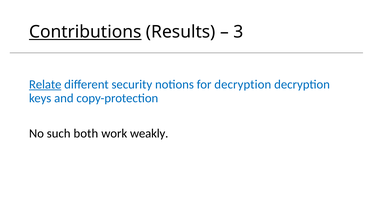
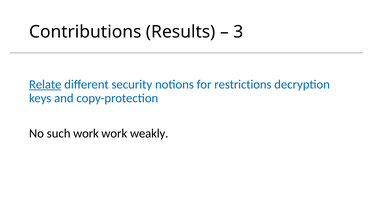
Contributions underline: present -> none (85, 32)
for decryption: decryption -> restrictions (243, 84)
such both: both -> work (86, 134)
